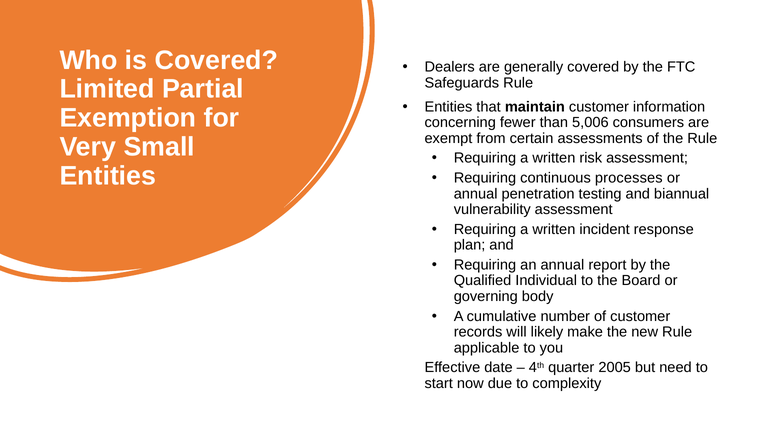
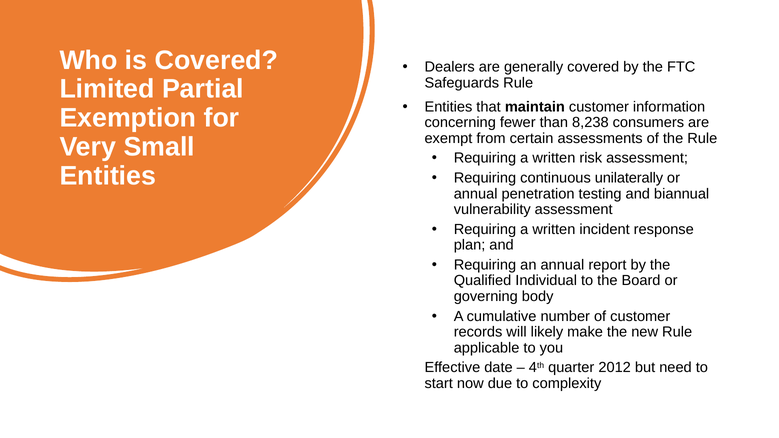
5,006: 5,006 -> 8,238 (590, 123)
processes: processes -> unilaterally (629, 178)
2005: 2005 -> 2012 (615, 368)
